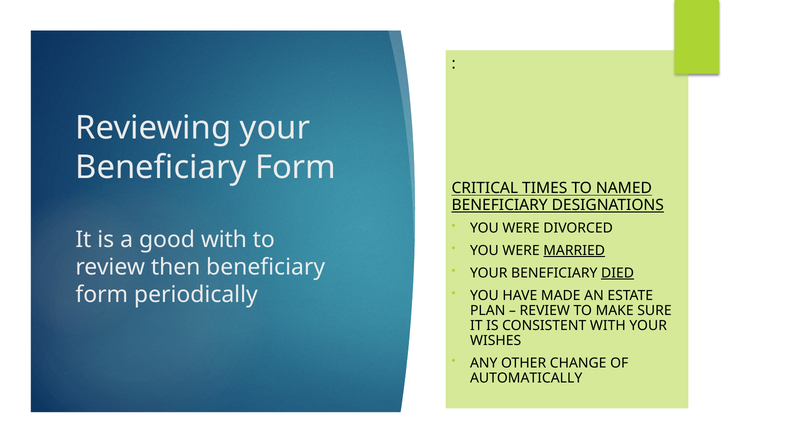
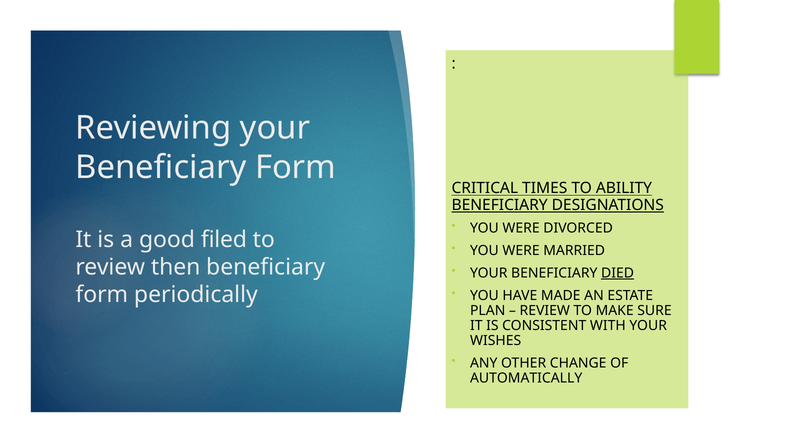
NAMED: NAMED -> ABILITY (624, 188)
good with: with -> filed (224, 240)
MARRIED underline: present -> none (574, 251)
